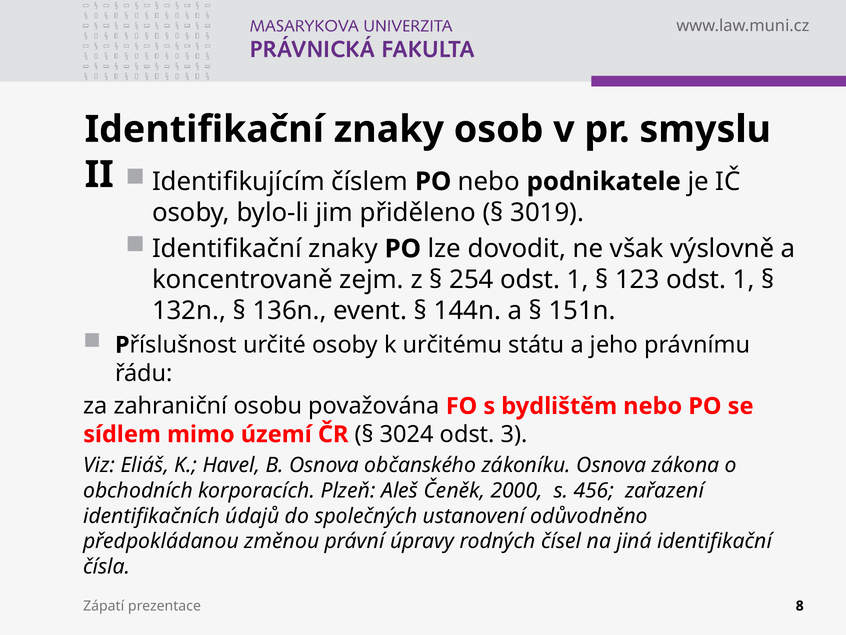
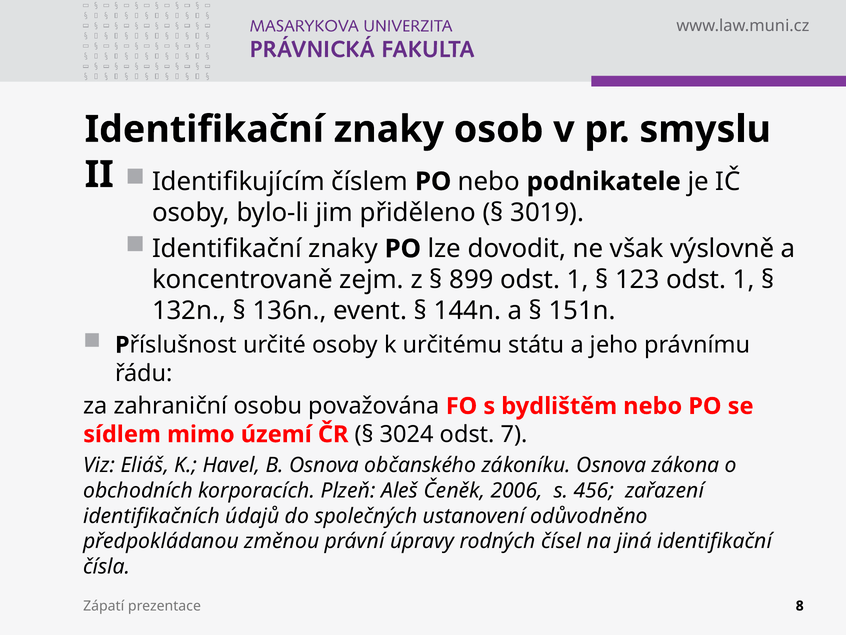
254: 254 -> 899 (471, 280)
3: 3 -> 7 (514, 434)
2000: 2000 -> 2006 (517, 490)
